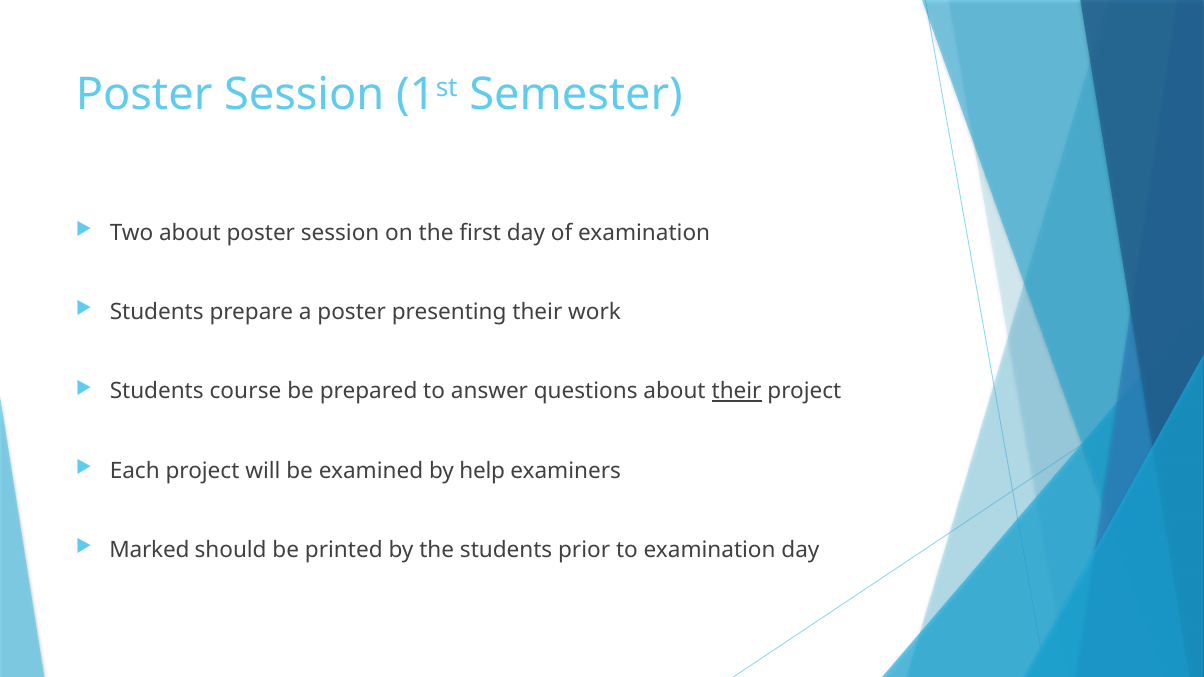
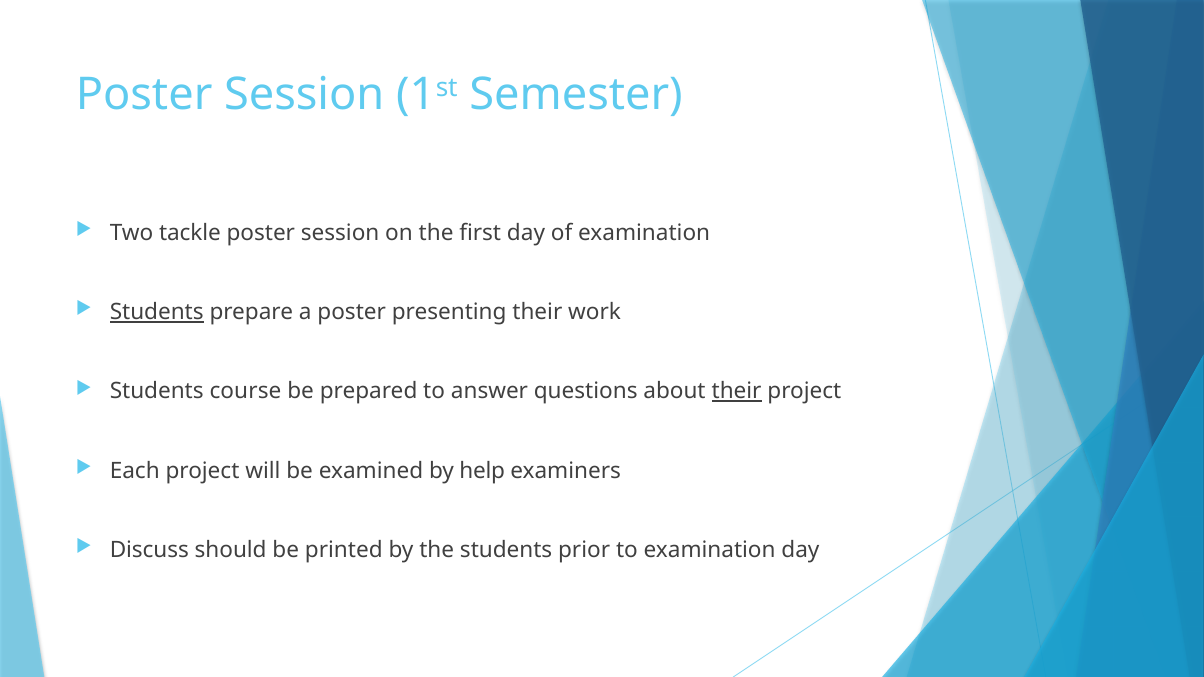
Two about: about -> tackle (190, 233)
Students underline: none -> present (157, 312)
Marked: Marked -> Discuss (149, 550)
